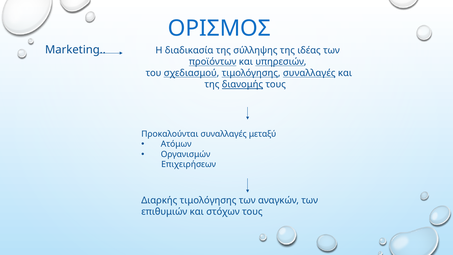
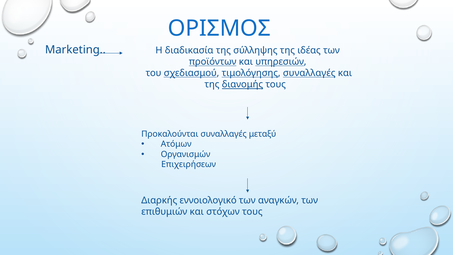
Διαρκής τιμολόγησης: τιμολόγησης -> εννοιολογικό (208, 200)
